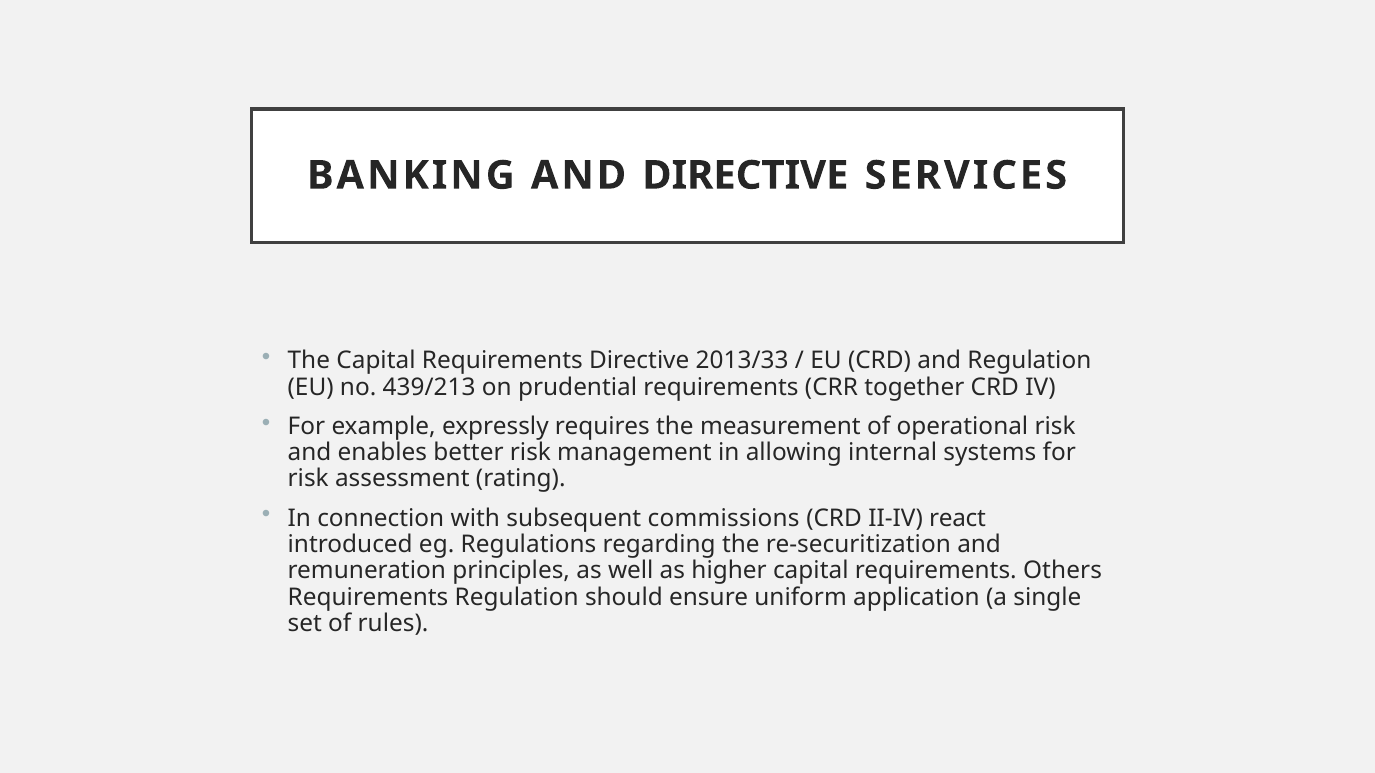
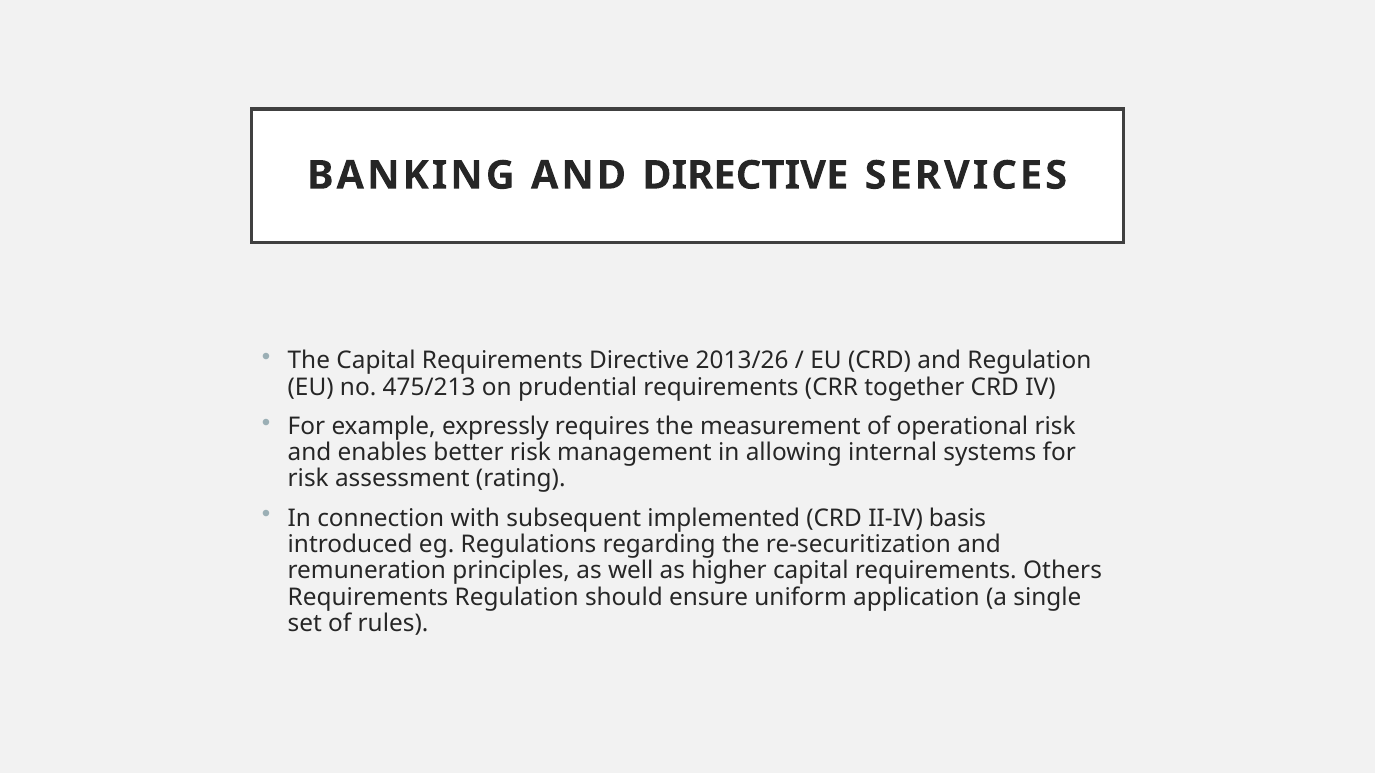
2013/33: 2013/33 -> 2013/26 (742, 361)
439/213: 439/213 -> 475/213 (429, 387)
commissions: commissions -> implemented (724, 518)
react: react -> basis (958, 518)
